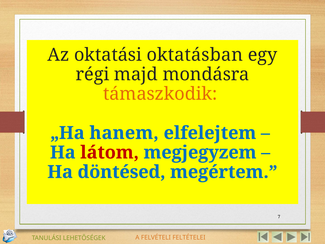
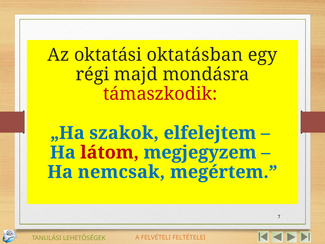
támaszkodik colour: orange -> red (160, 94)
hanem: hanem -> szakok (124, 133)
döntésed: döntésed -> nemcsak (121, 172)
